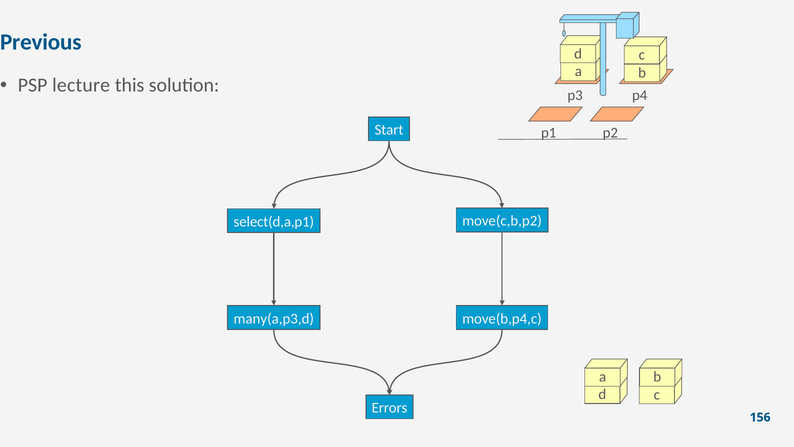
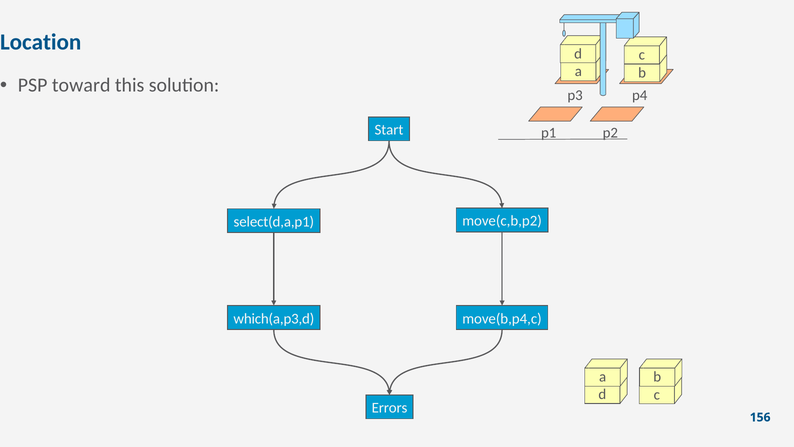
Previous: Previous -> Location (41, 42)
lecture: lecture -> toward (81, 85)
many(a,p3,d: many(a,p3,d -> which(a,p3,d (274, 318)
